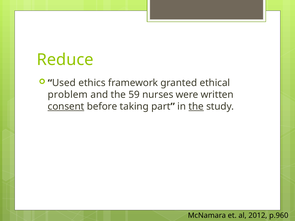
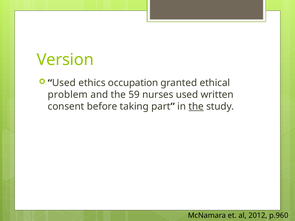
Reduce: Reduce -> Version (65, 60)
framework: framework -> occupation (133, 83)
nurses were: were -> used (187, 95)
consent underline: present -> none (66, 107)
